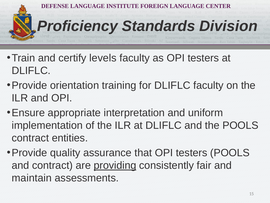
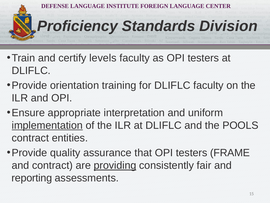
implementation underline: none -> present (47, 125)
testers POOLS: POOLS -> FRAME (230, 152)
maintain: maintain -> reporting (32, 178)
